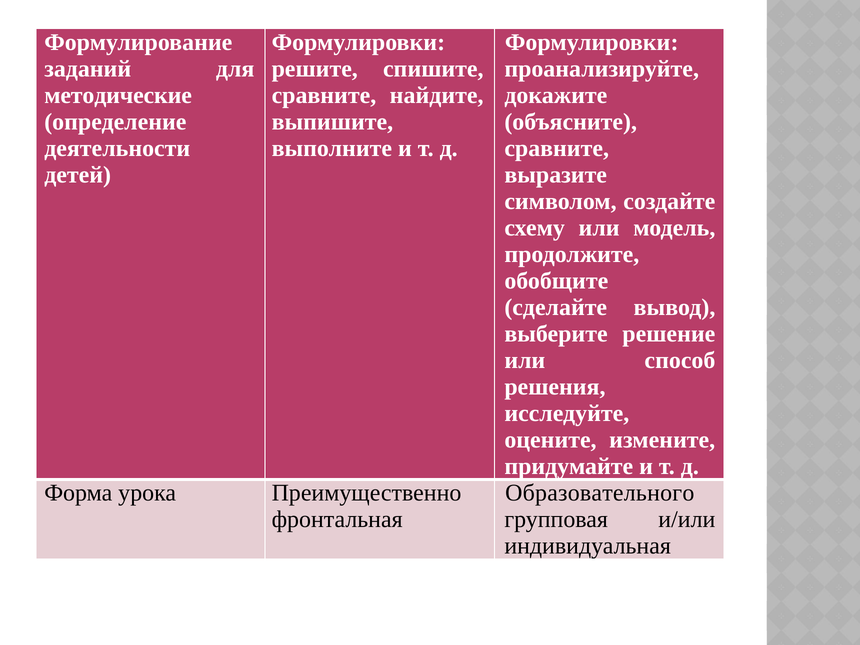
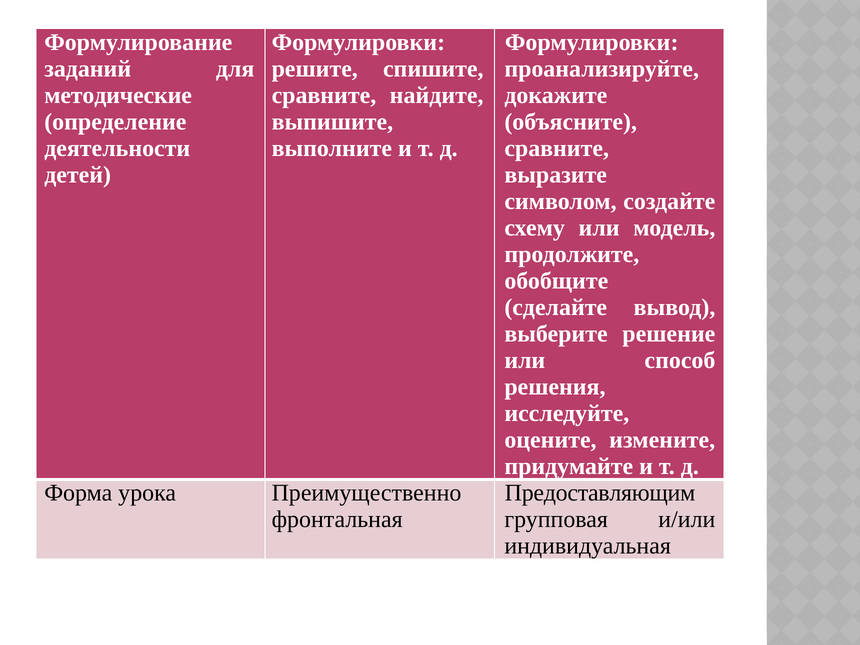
Образовательного: Образовательного -> Предоставляющим (600, 493)
